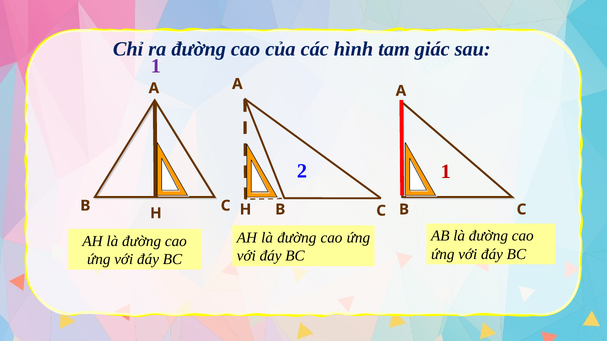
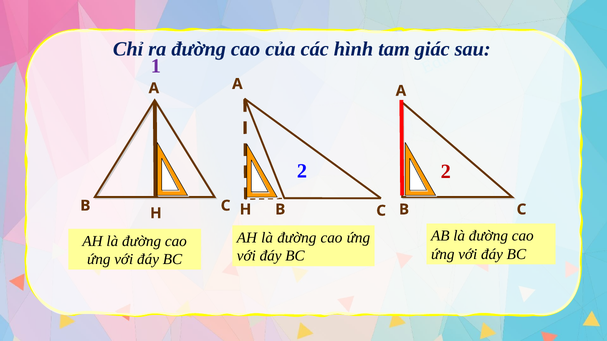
2 1: 1 -> 2 (446, 172)
